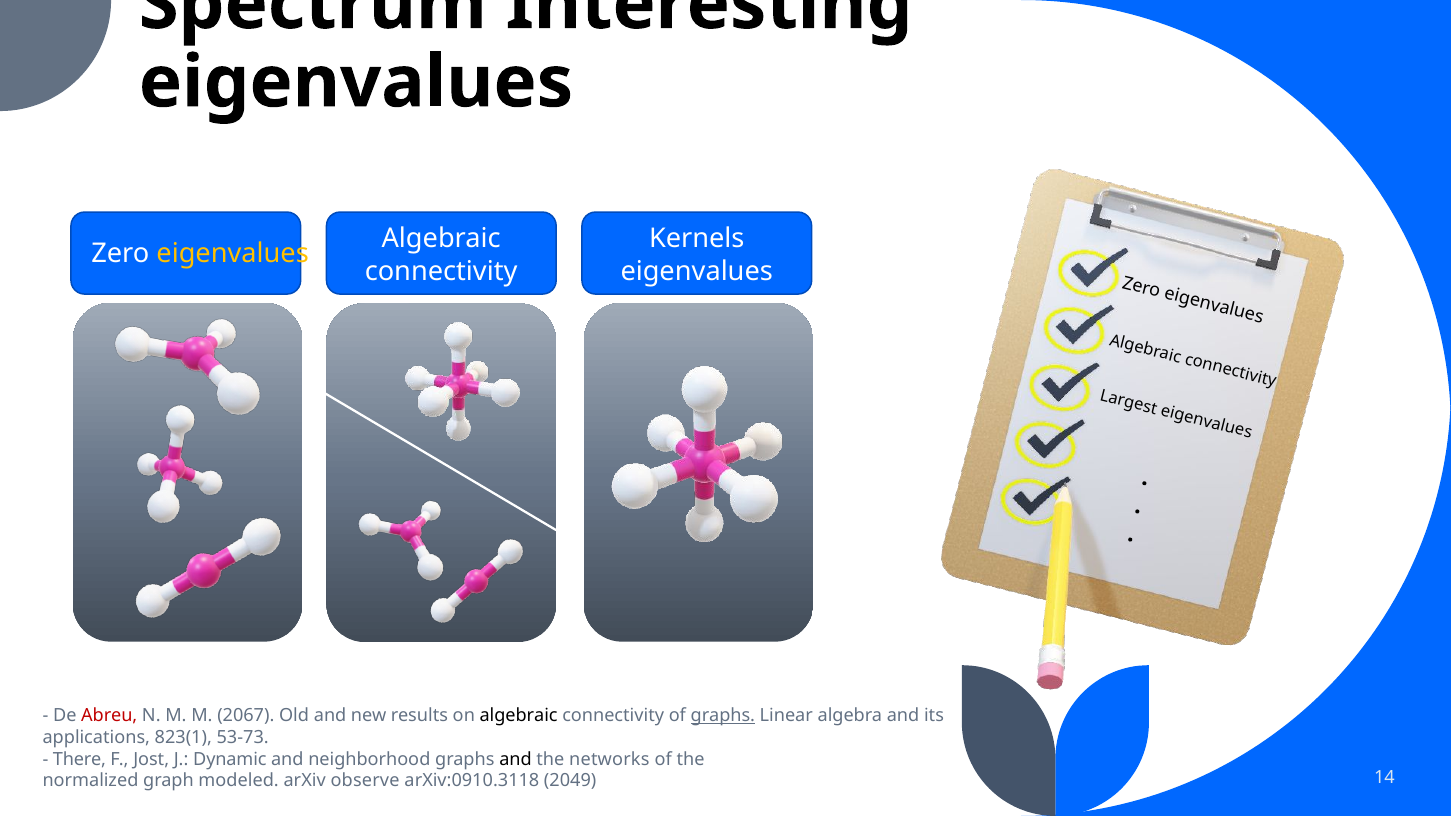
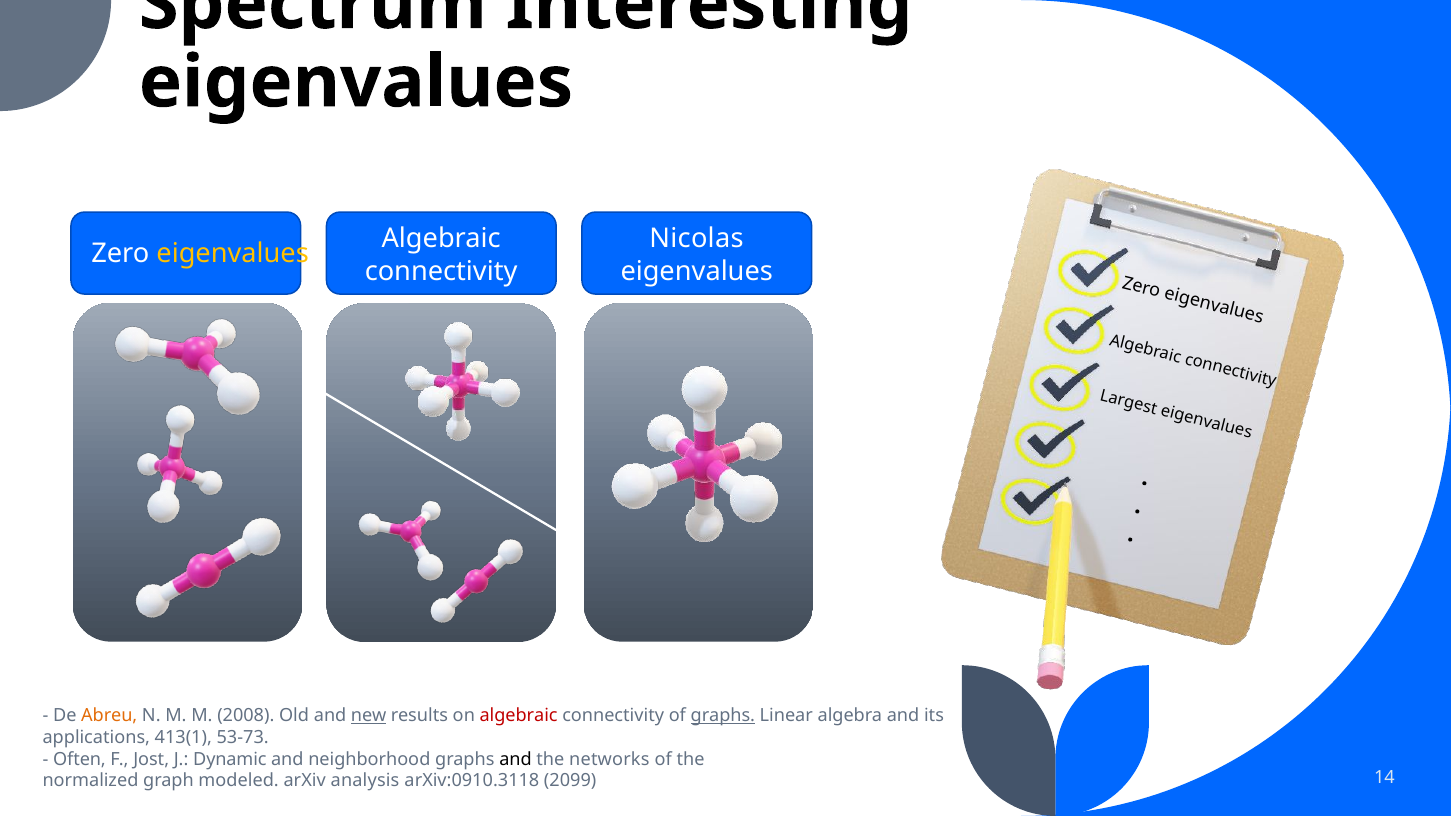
Kernels: Kernels -> Nicolas (697, 239)
Abreu colour: red -> orange (109, 716)
2067: 2067 -> 2008 (246, 716)
new underline: none -> present (369, 716)
algebraic colour: black -> red (519, 716)
823(1: 823(1 -> 413(1 (183, 738)
There: There -> Often (79, 759)
observe: observe -> analysis (365, 781)
2049: 2049 -> 2099 (570, 781)
